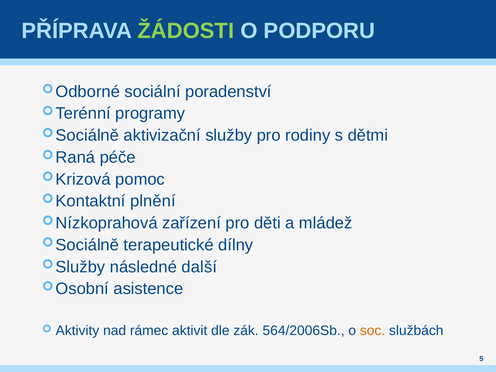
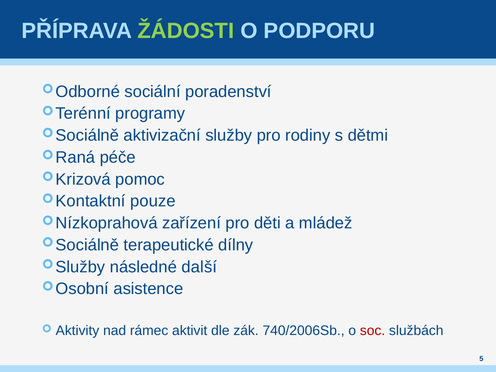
plnění: plnění -> pouze (153, 201)
564/2006Sb: 564/2006Sb -> 740/2006Sb (304, 331)
soc colour: orange -> red (373, 331)
